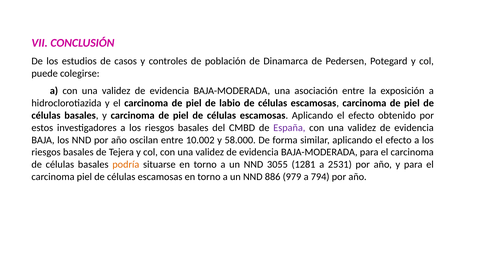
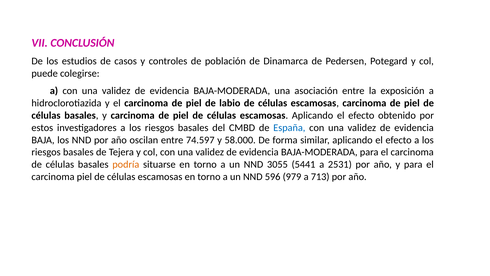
España colour: purple -> blue (289, 128)
10.002: 10.002 -> 74.597 (200, 140)
1281: 1281 -> 5441 (304, 164)
886: 886 -> 596 (273, 177)
794: 794 -> 713 (320, 177)
